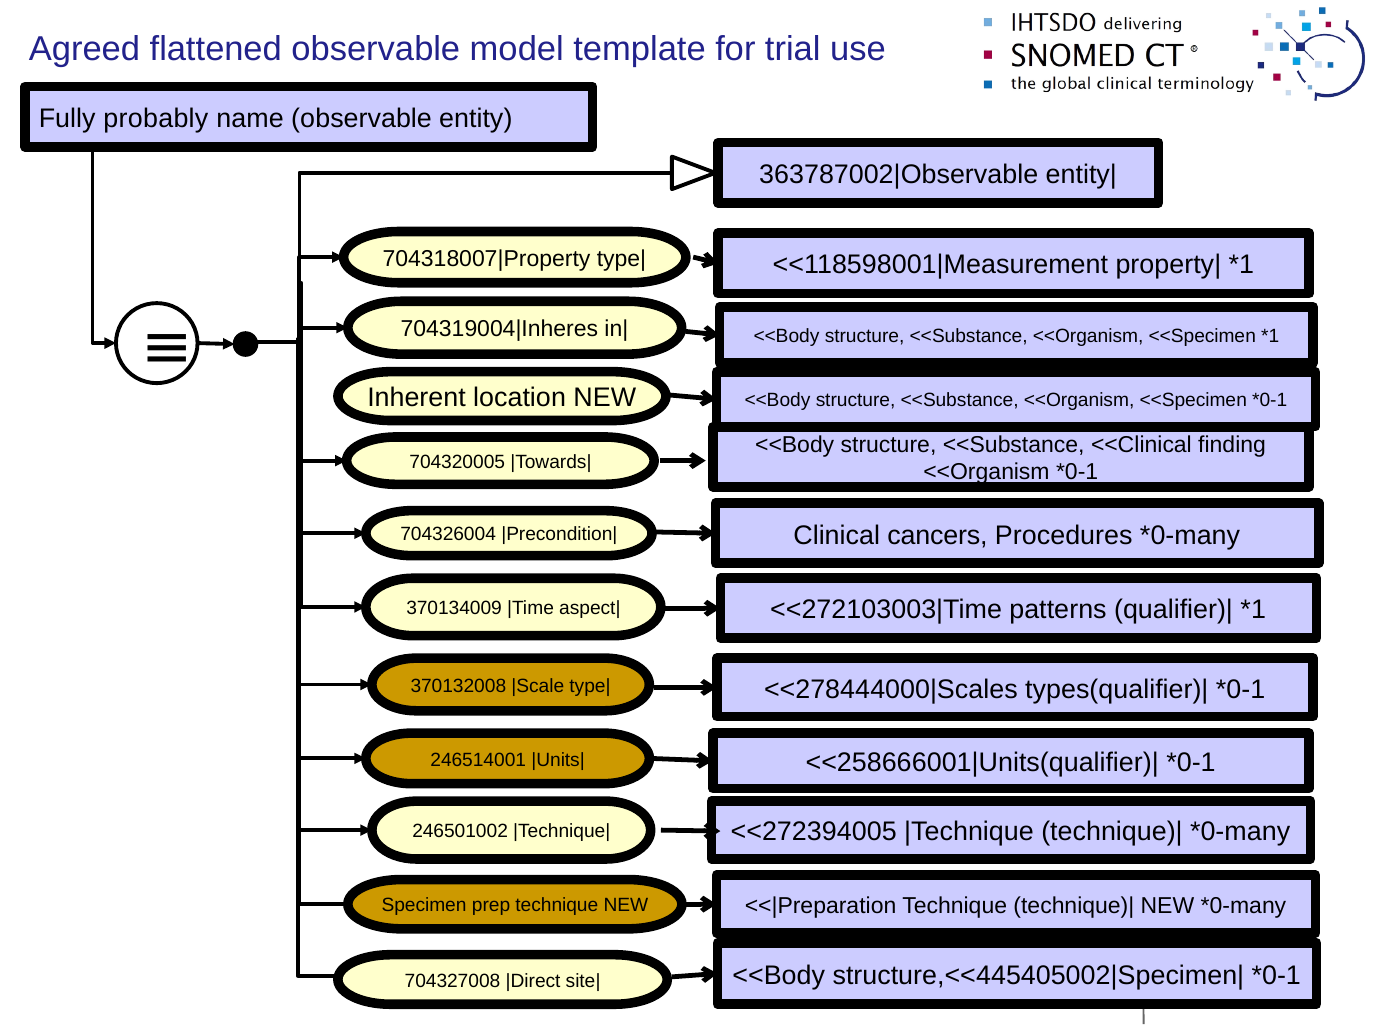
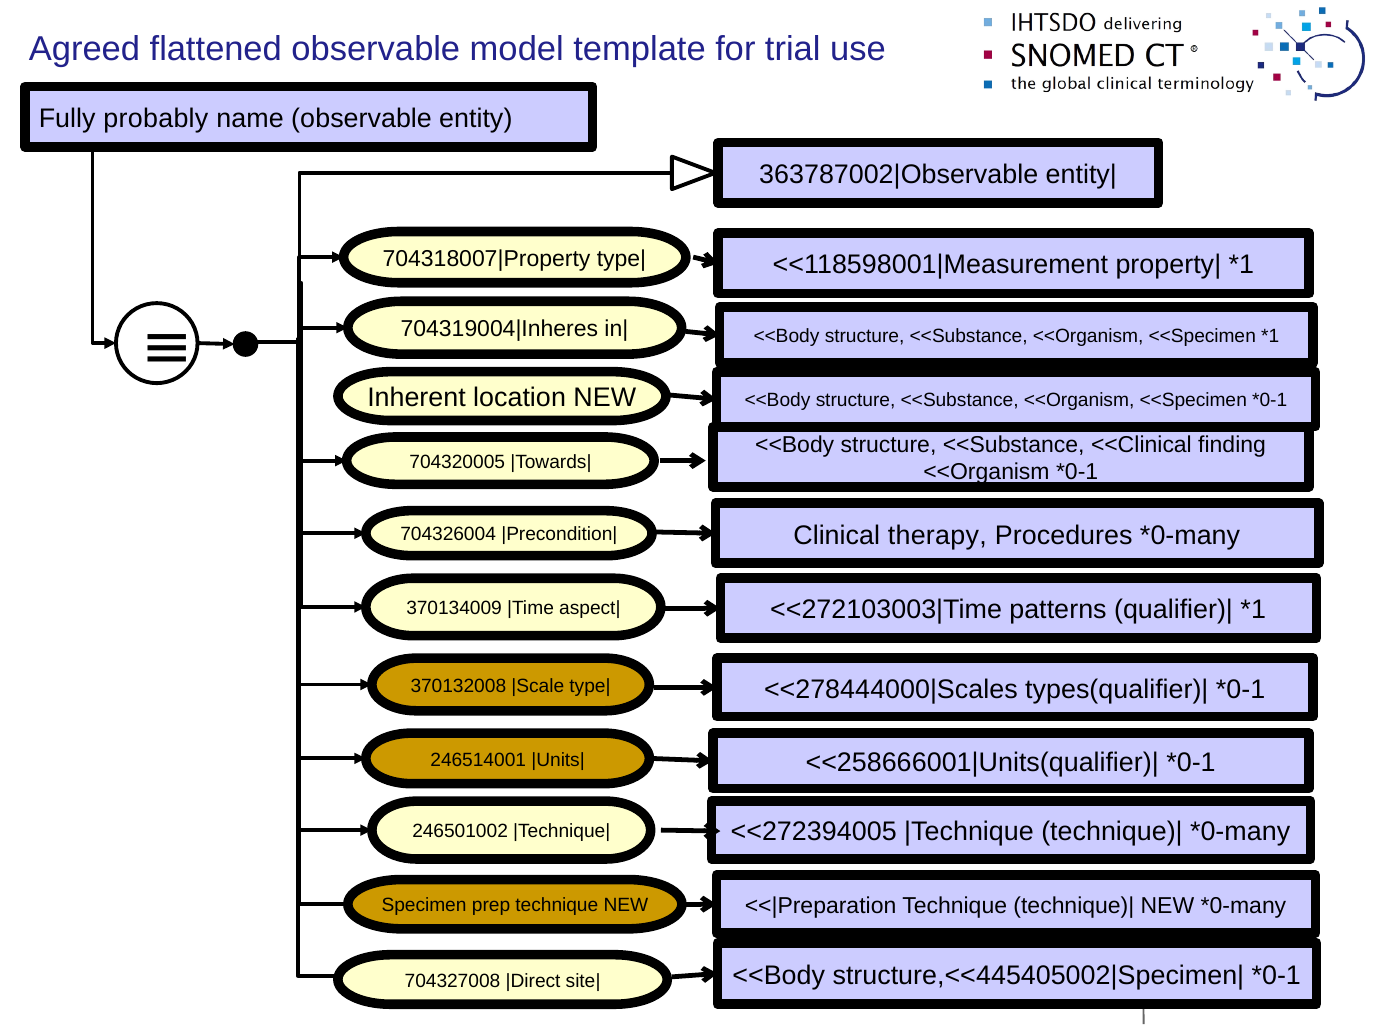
cancers: cancers -> therapy (937, 536)
